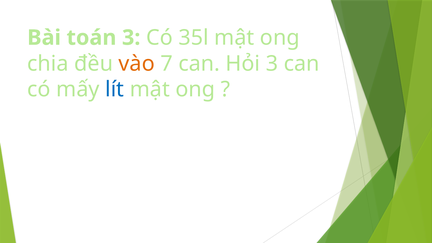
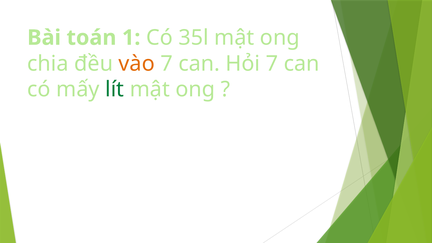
toán 3: 3 -> 1 (131, 38)
Hỏi 3: 3 -> 7 (272, 64)
lít colour: blue -> green (115, 90)
